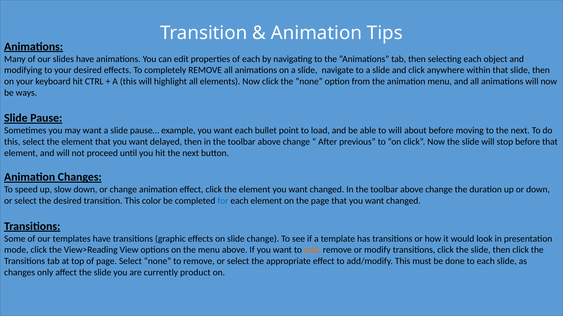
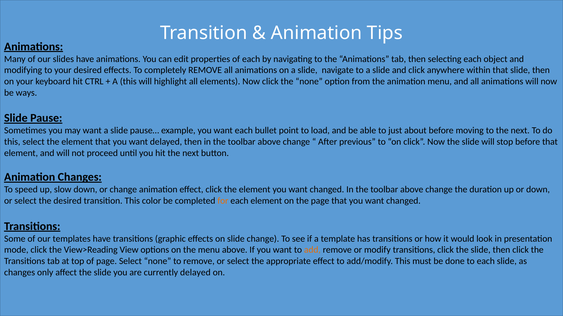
to will: will -> just (395, 131)
for colour: blue -> orange (223, 201)
currently product: product -> delayed (195, 273)
